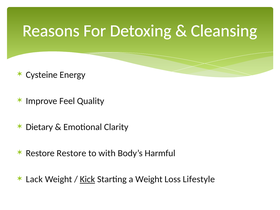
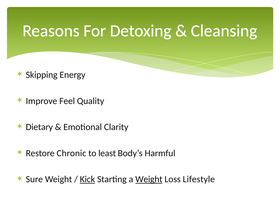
Cysteine: Cysteine -> Skipping (42, 75)
Restore Restore: Restore -> Chronic (71, 153)
with: with -> least (107, 153)
Lack: Lack -> Sure (34, 179)
Weight underline: none -> present (149, 179)
